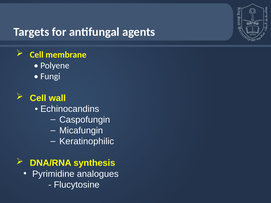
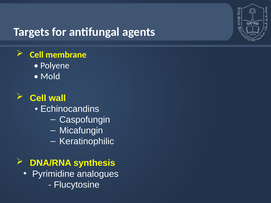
Fungi: Fungi -> Mold (50, 76)
